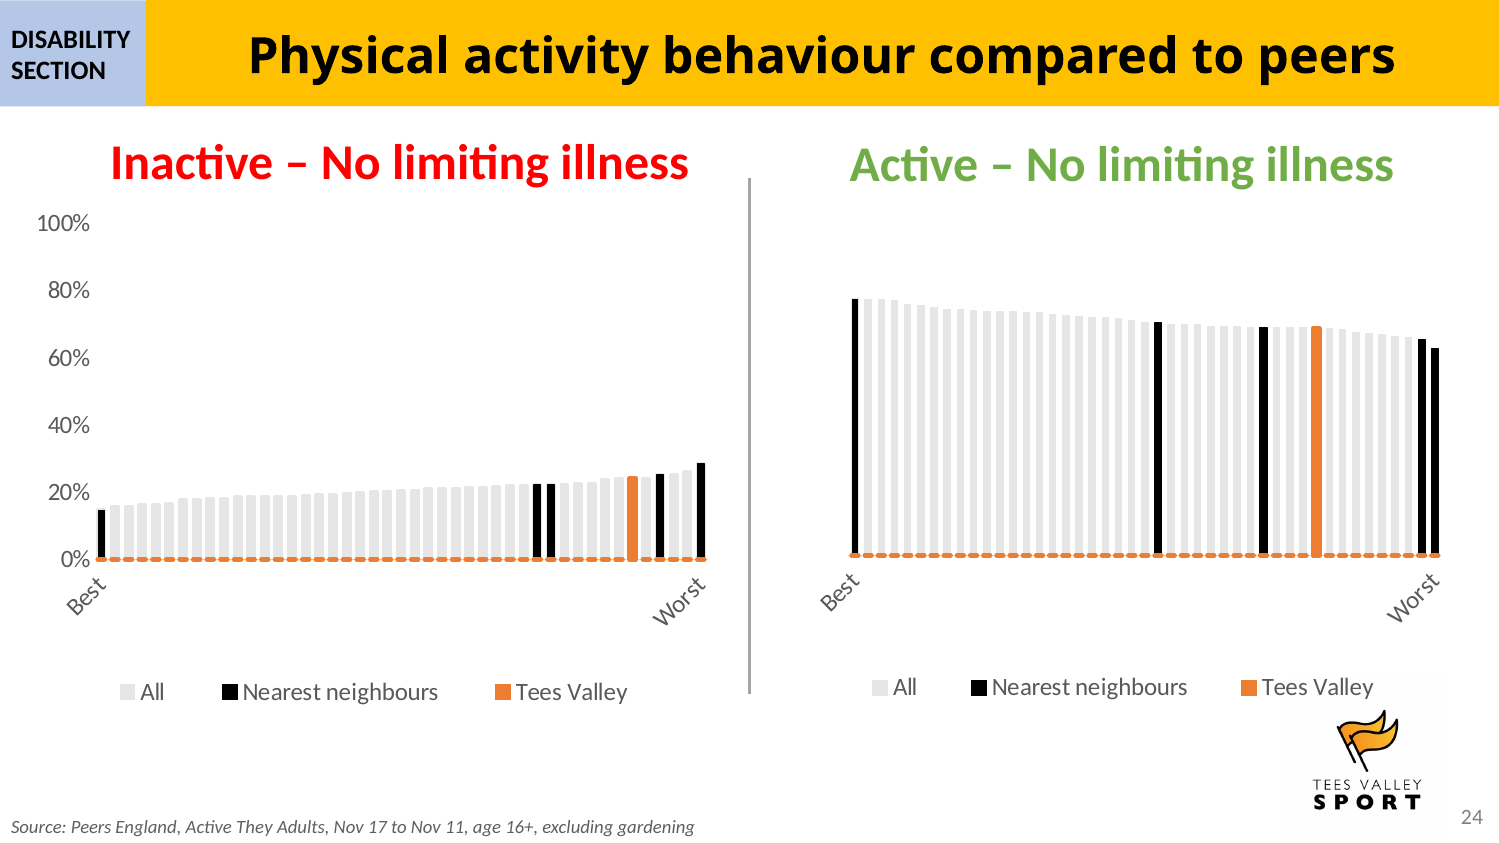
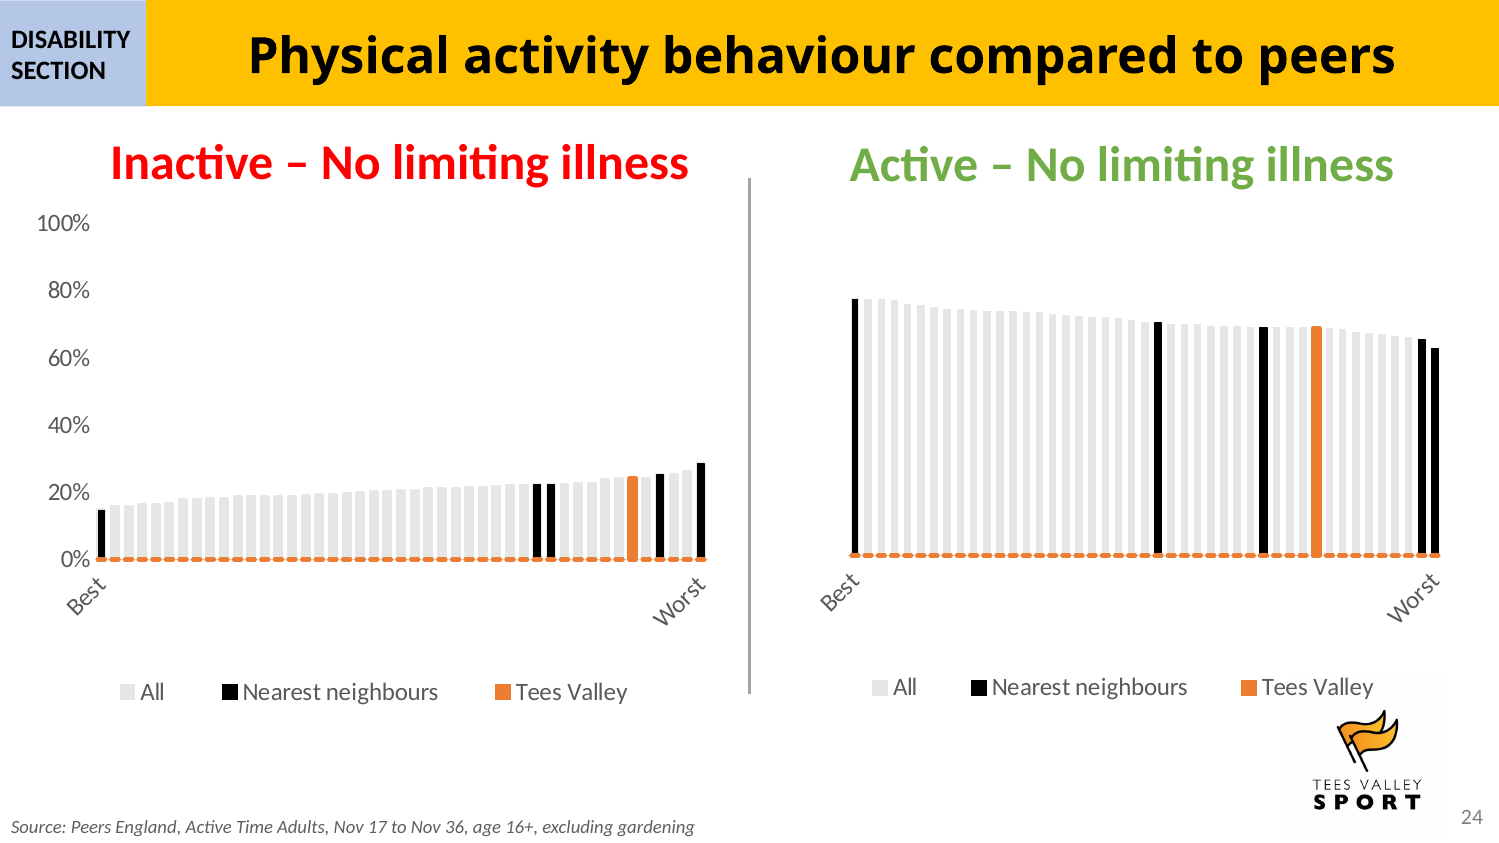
They: They -> Time (255, 827)
11: 11 -> 36 (457, 827)
